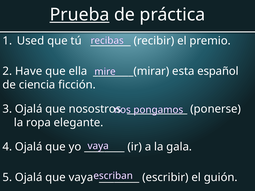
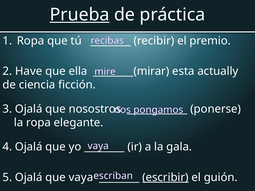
Used: Used -> Ropa (31, 41)
español: español -> actually (218, 71)
escribir underline: none -> present (165, 178)
